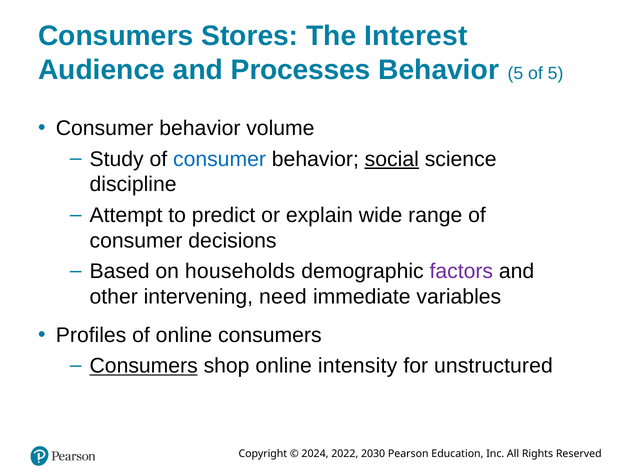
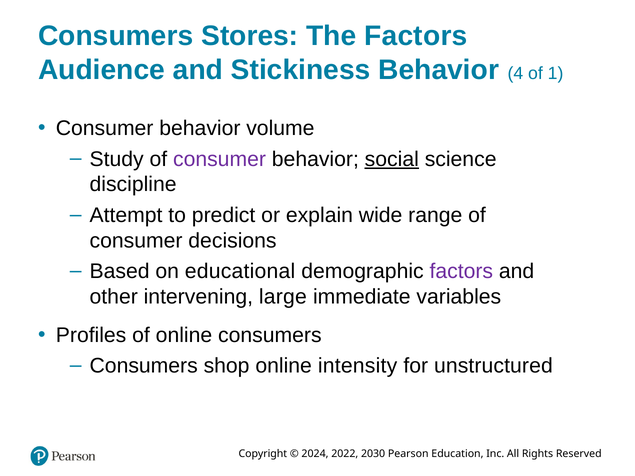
The Interest: Interest -> Factors (416, 36)
Processes: Processes -> Stickiness (301, 70)
Behavior 5: 5 -> 4 (515, 73)
of 5: 5 -> 1 (556, 73)
consumer colour: blue -> purple (220, 159)
households: households -> educational (240, 271)
need: need -> large (283, 297)
Consumers underline: present -> none (144, 366)
